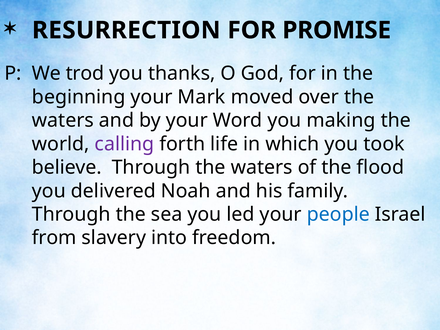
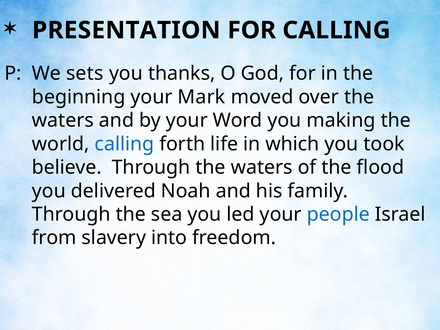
RESURRECTION: RESURRECTION -> PRESENTATION (126, 30)
FOR PROMISE: PROMISE -> CALLING (336, 30)
trod: trod -> sets (85, 74)
calling colour: purple -> blue (124, 144)
